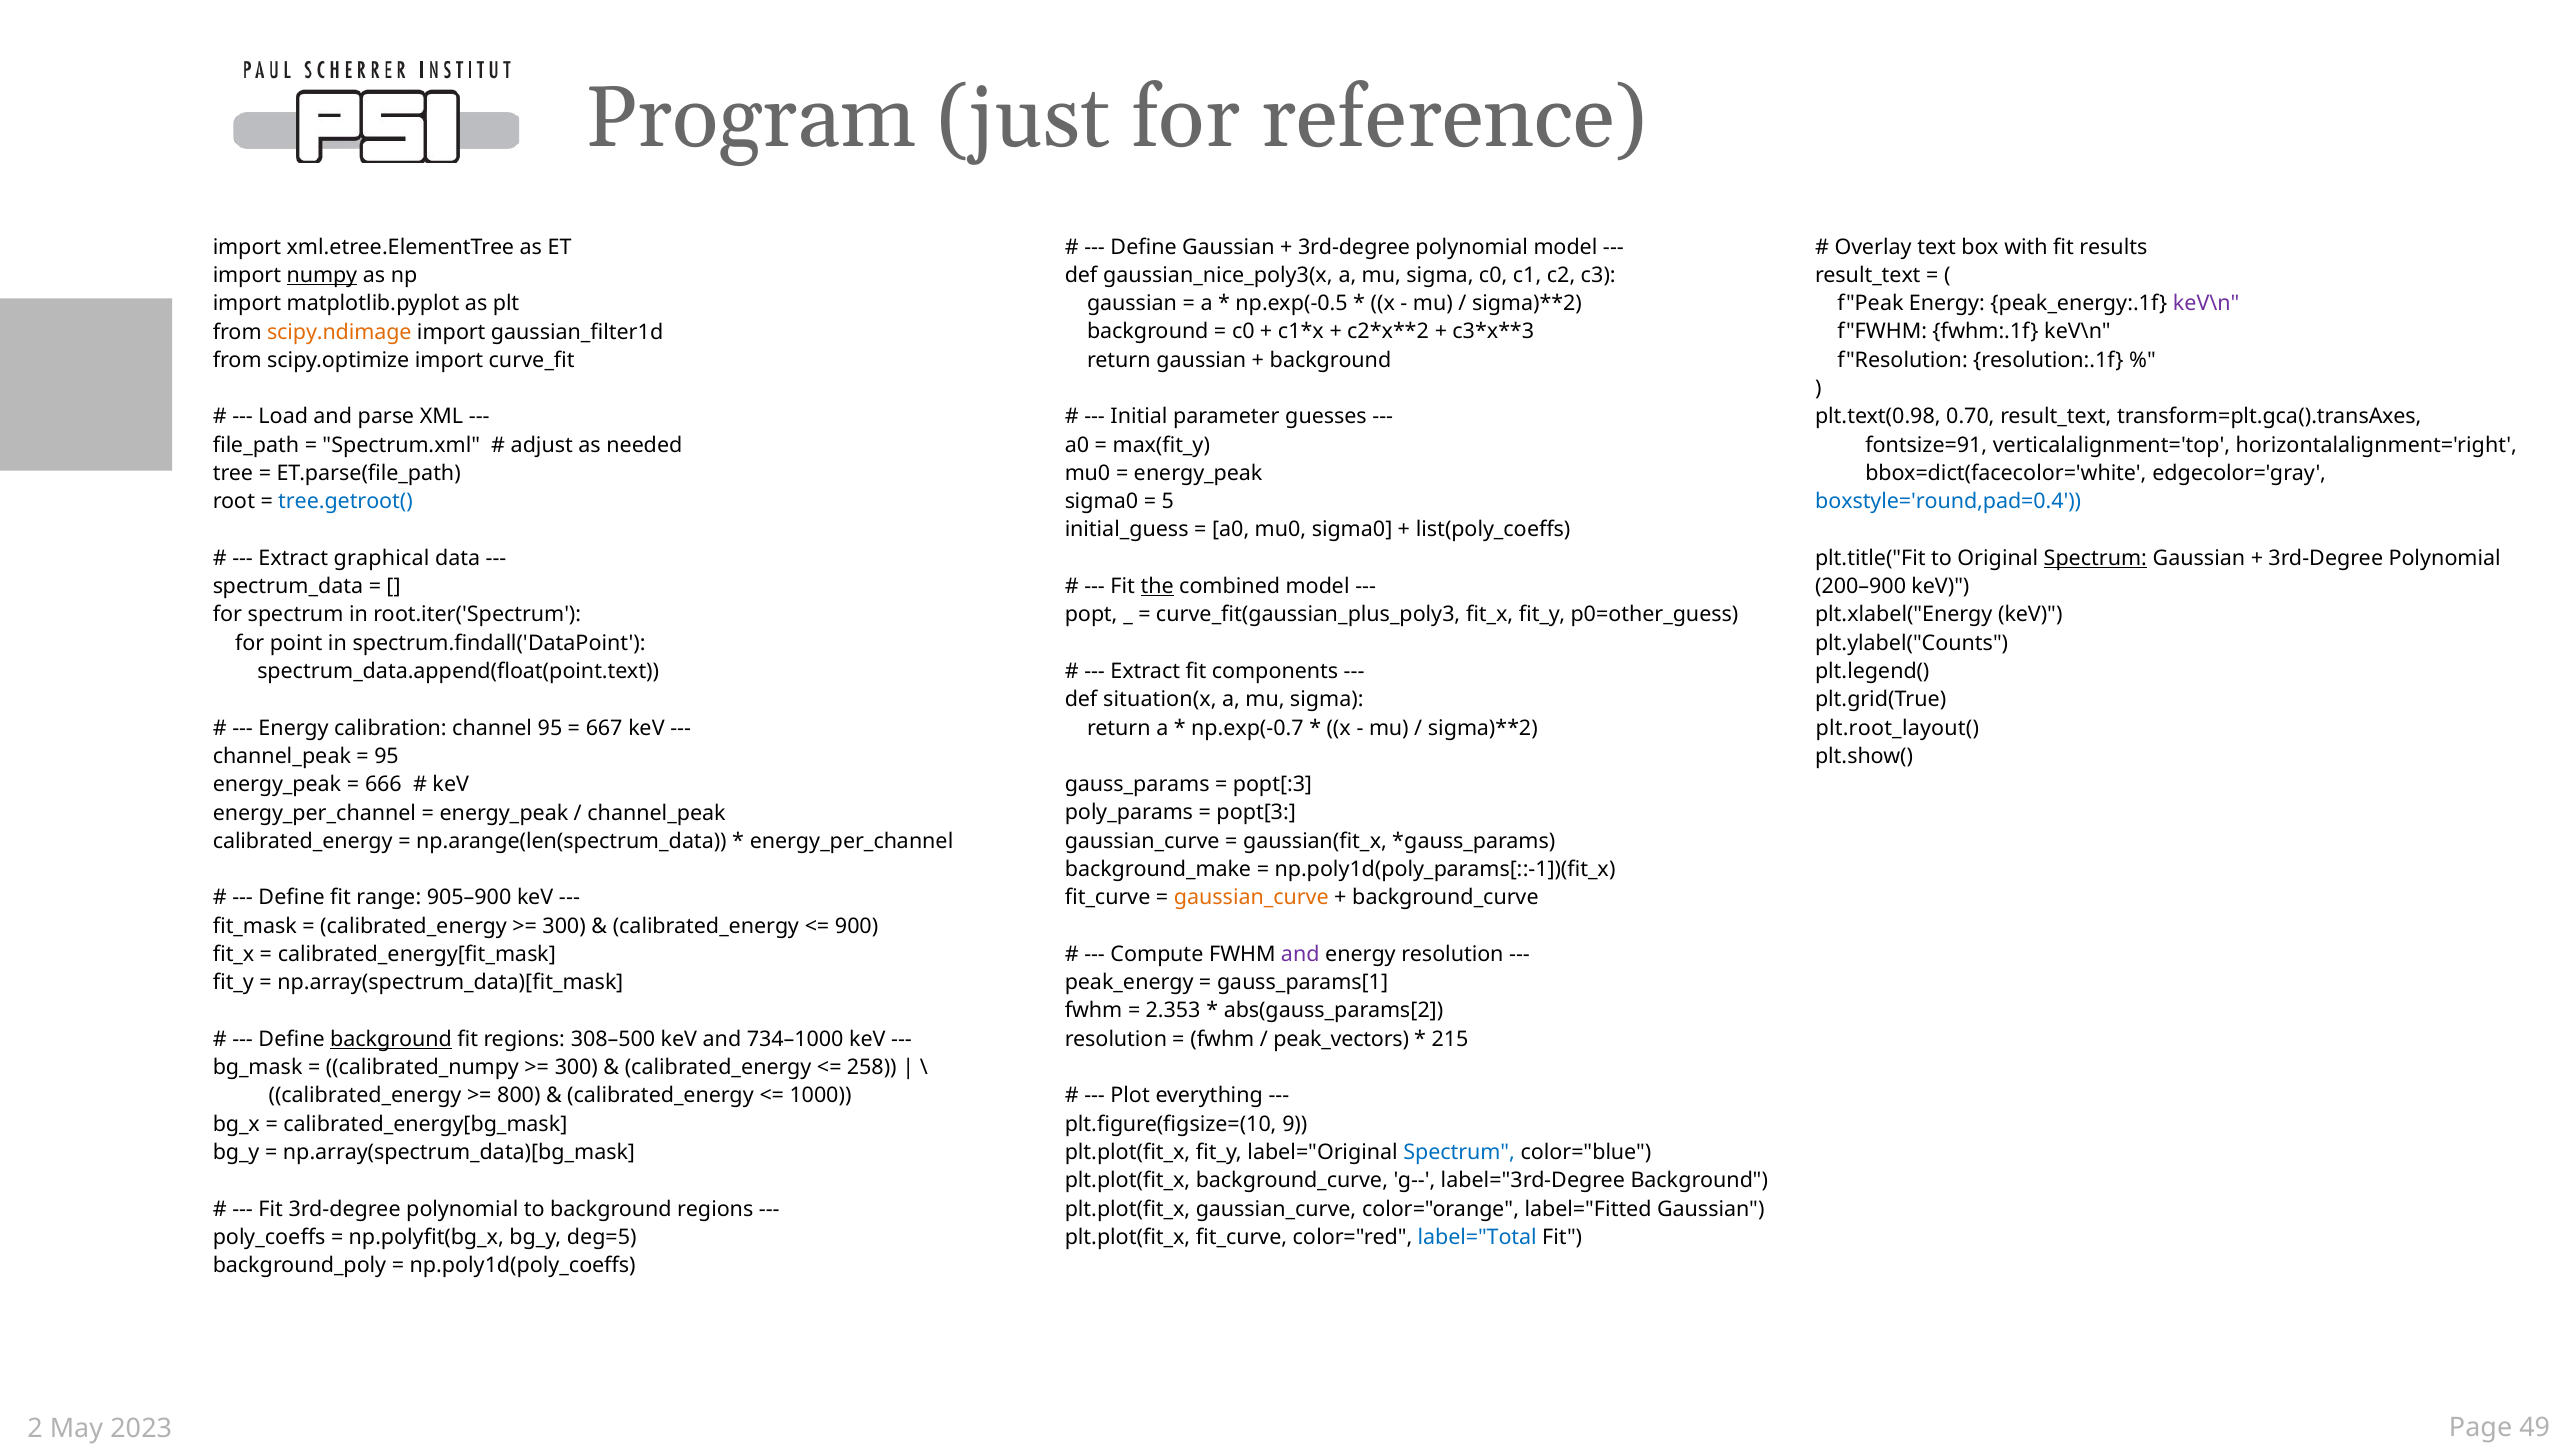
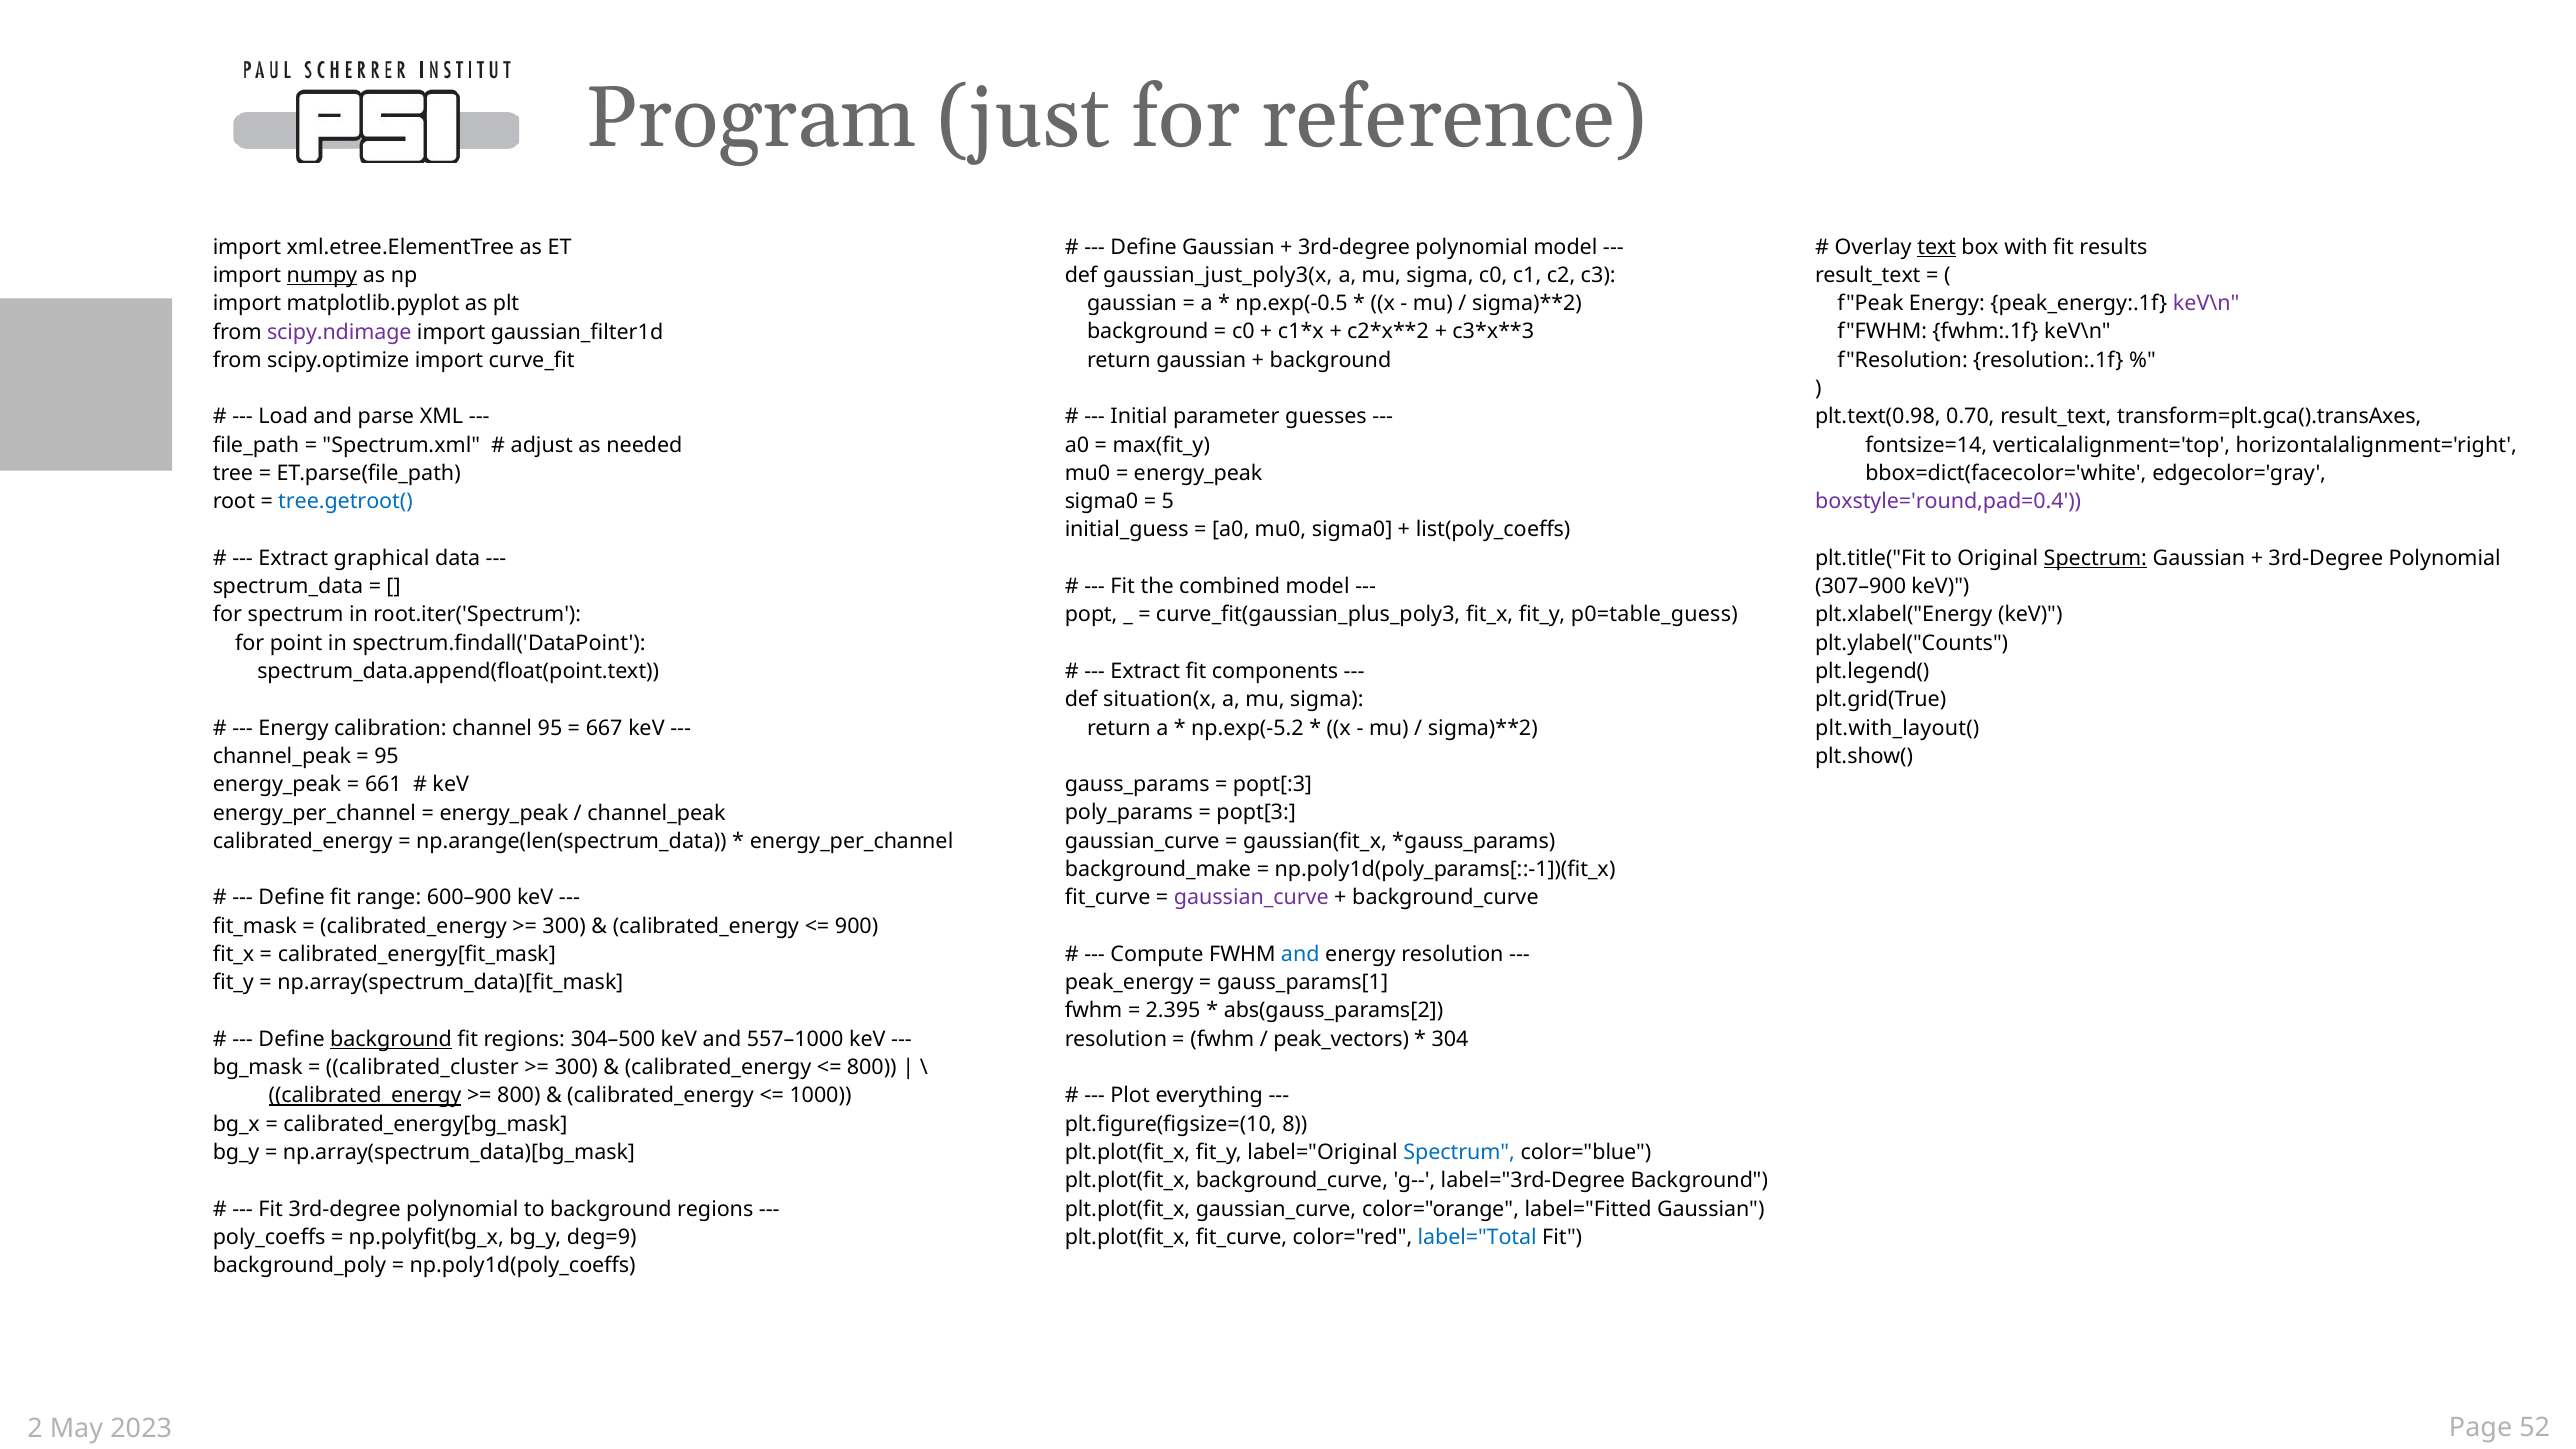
text underline: none -> present (1937, 247)
gaussian_nice_poly3(x: gaussian_nice_poly3(x -> gaussian_just_poly3(x (1218, 275)
scipy.ndimage colour: orange -> purple (339, 332)
fontsize=91: fontsize=91 -> fontsize=14 (1926, 445)
boxstyle='round,pad=0.4 colour: blue -> purple (1948, 502)
the underline: present -> none (1157, 587)
200–900: 200–900 -> 307–900 (1861, 587)
p0=other_guess: p0=other_guess -> p0=table_guess (1654, 615)
np.exp(-0.7: np.exp(-0.7 -> np.exp(-5.2 (1247, 728)
plt.root_layout(: plt.root_layout( -> plt.with_layout( (1897, 728)
666: 666 -> 661 (383, 785)
905–900: 905–900 -> 600–900 (469, 898)
gaussian_curve colour: orange -> purple (1251, 898)
and colour: purple -> blue (1300, 954)
2.353: 2.353 -> 2.395 (1173, 1011)
308–500: 308–500 -> 304–500 (613, 1039)
734–1000: 734–1000 -> 557–1000 (795, 1039)
215: 215 -> 304 (1450, 1039)
calibrated_numpy: calibrated_numpy -> calibrated_cluster (422, 1068)
258: 258 -> 800 (872, 1068)
calibrated_energy underline: none -> present (365, 1096)
9: 9 -> 8 (1295, 1124)
deg=5: deg=5 -> deg=9 (602, 1237)
49: 49 -> 52 (2535, 1428)
